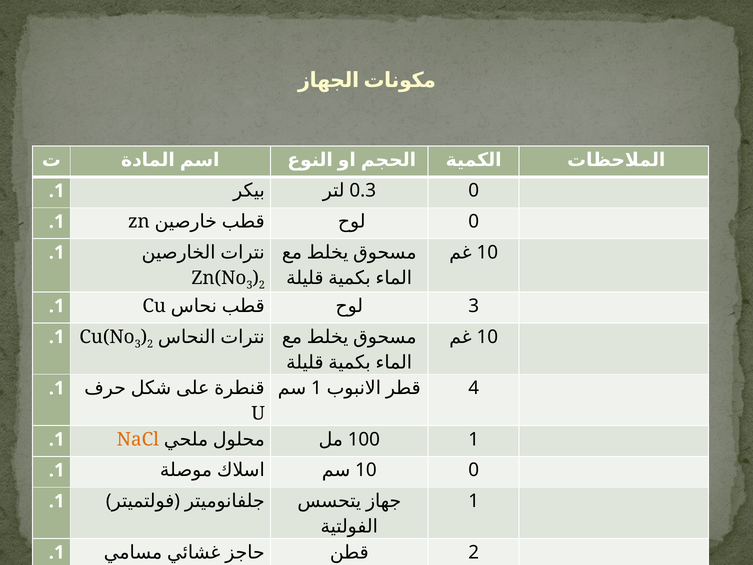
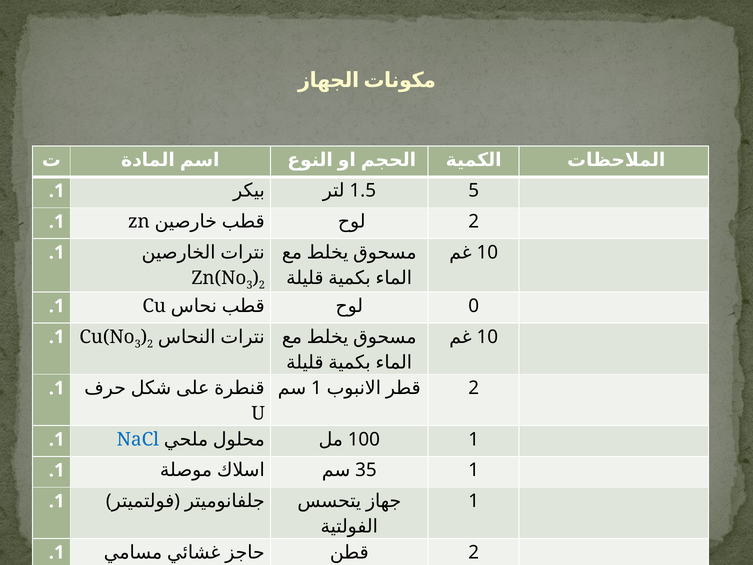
0: 0 -> 5 (474, 191)
0.3: 0.3 -> 1.5 (363, 191)
0: 0 -> 2 (474, 221)
3: 3 -> 0 (474, 306)
4: 4 -> 2 (474, 388)
NaCl colour: orange -> blue (138, 439)
0: 0 -> 1 (474, 470)
10: 10 -> 35 (366, 470)
